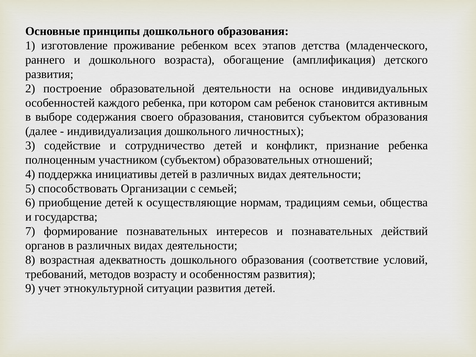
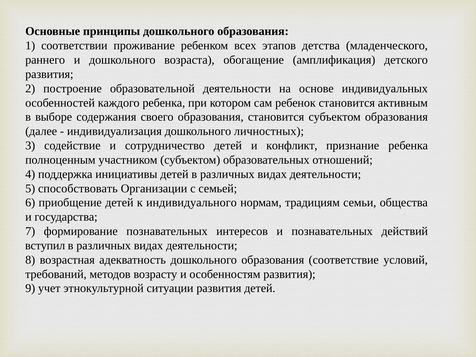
изготовление: изготовление -> соответствии (74, 46)
осуществляющие: осуществляющие -> индивидуального (191, 203)
органов: органов -> вступил (45, 246)
